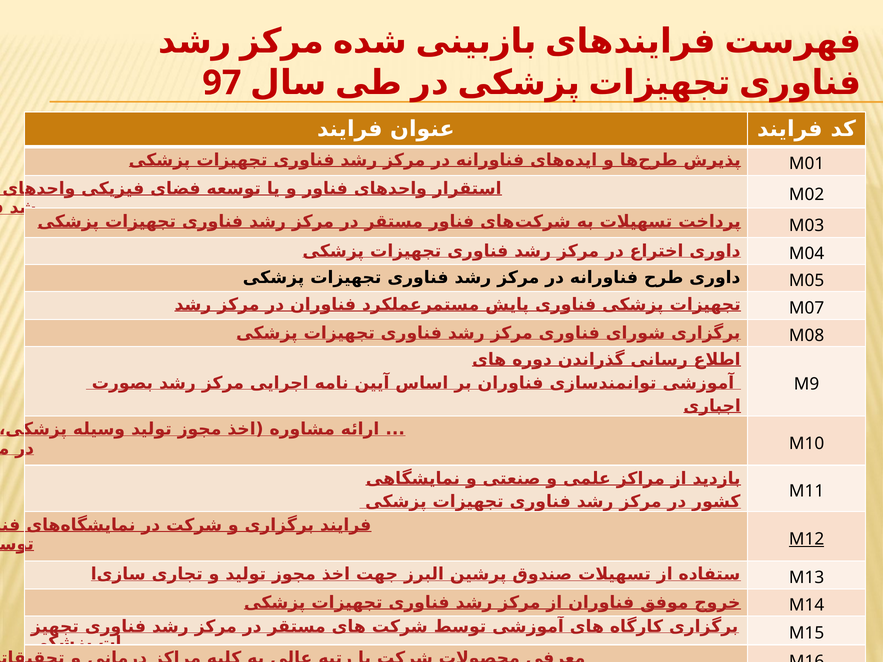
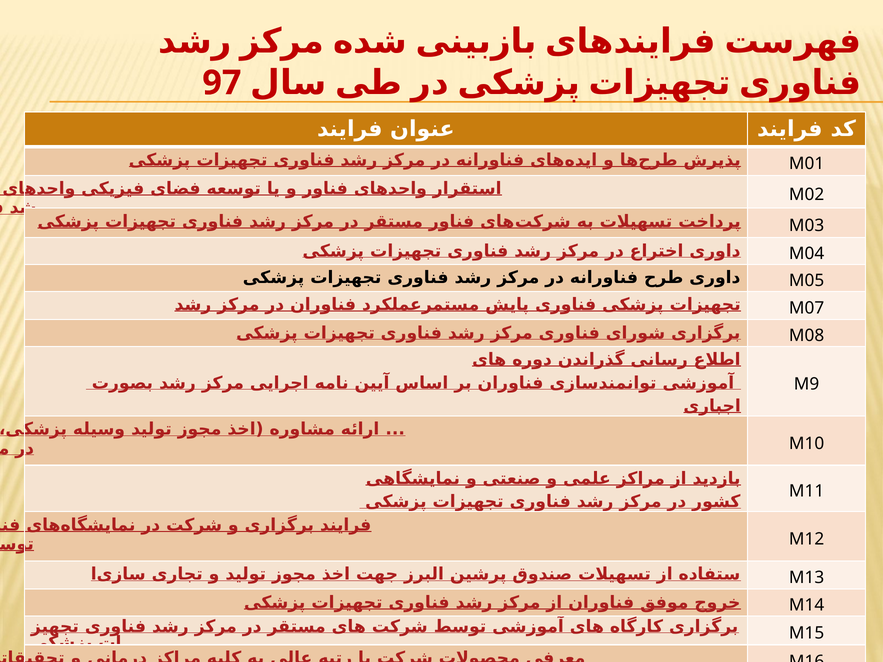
M12 underline: present -> none (807, 539)
